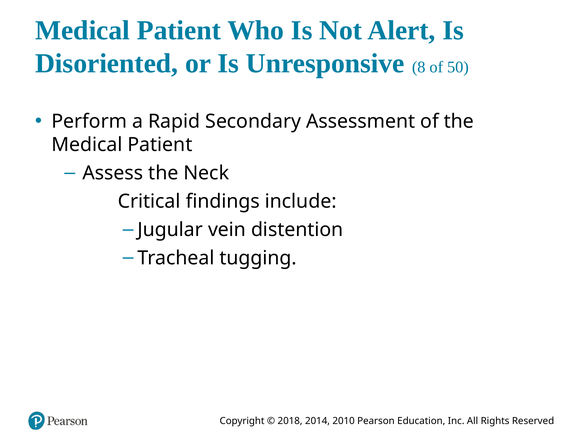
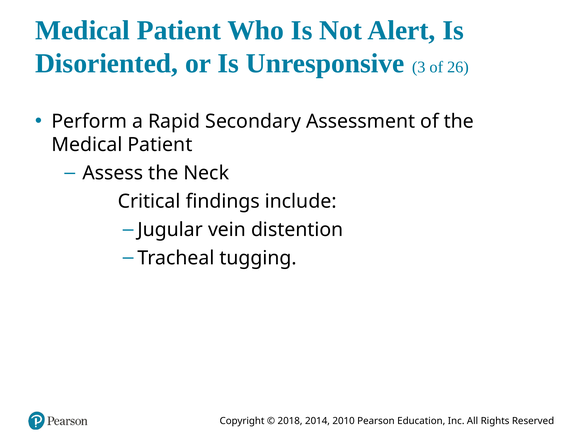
8: 8 -> 3 (419, 67)
50: 50 -> 26 (458, 67)
